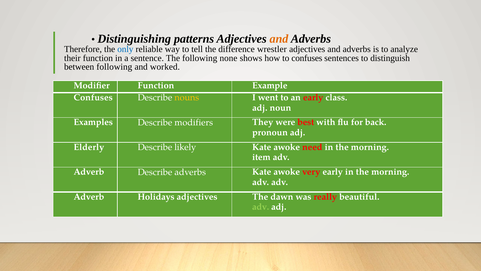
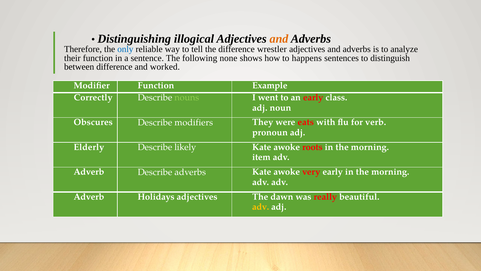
patterns: patterns -> illogical (194, 39)
to confuses: confuses -> happens (307, 58)
between following: following -> difference (114, 67)
Confuses: Confuses -> Correctly (93, 97)
nouns colour: yellow -> light green (187, 97)
Examples: Examples -> Obscures (93, 122)
best: best -> eats (306, 122)
back: back -> verb (376, 122)
need: need -> roots (312, 147)
adv colour: light green -> yellow (261, 207)
